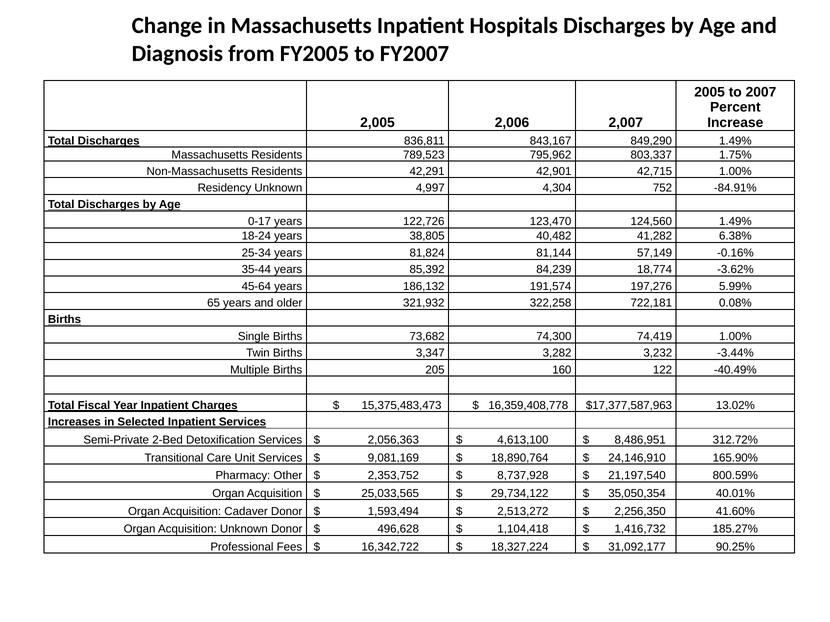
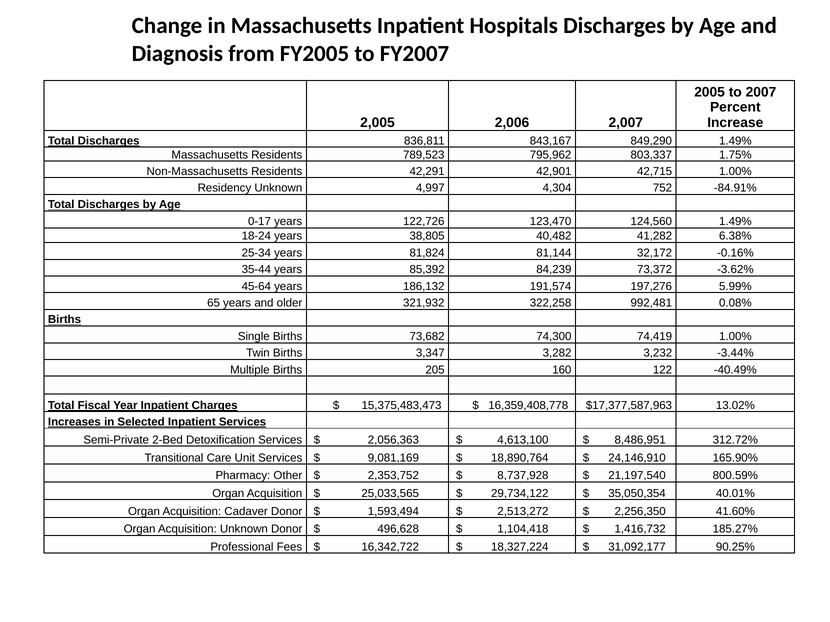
57,149: 57,149 -> 32,172 (655, 253)
18,774: 18,774 -> 73,372 (655, 270)
722,181: 722,181 -> 992,481 (651, 303)
